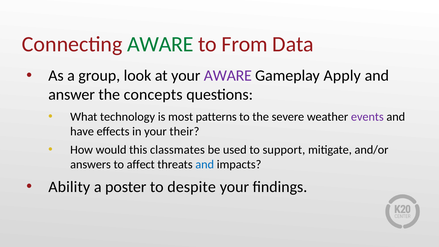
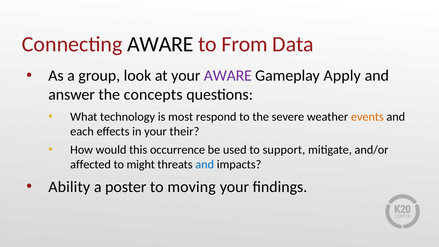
AWARE colour: green -> black (160, 44)
patterns: patterns -> respond (216, 117)
events colour: purple -> orange (367, 117)
have: have -> each (82, 131)
classmates: classmates -> occurrence (178, 150)
answers: answers -> affected (91, 164)
affect: affect -> might (141, 164)
despite: despite -> moving (192, 187)
